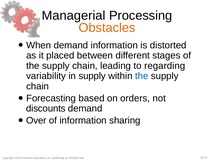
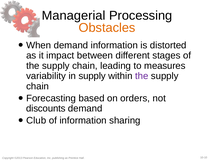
placed: placed -> impact (60, 56)
regarding: regarding -> measures (165, 66)
the colour: blue -> purple (142, 76)
Over: Over -> Club (36, 121)
